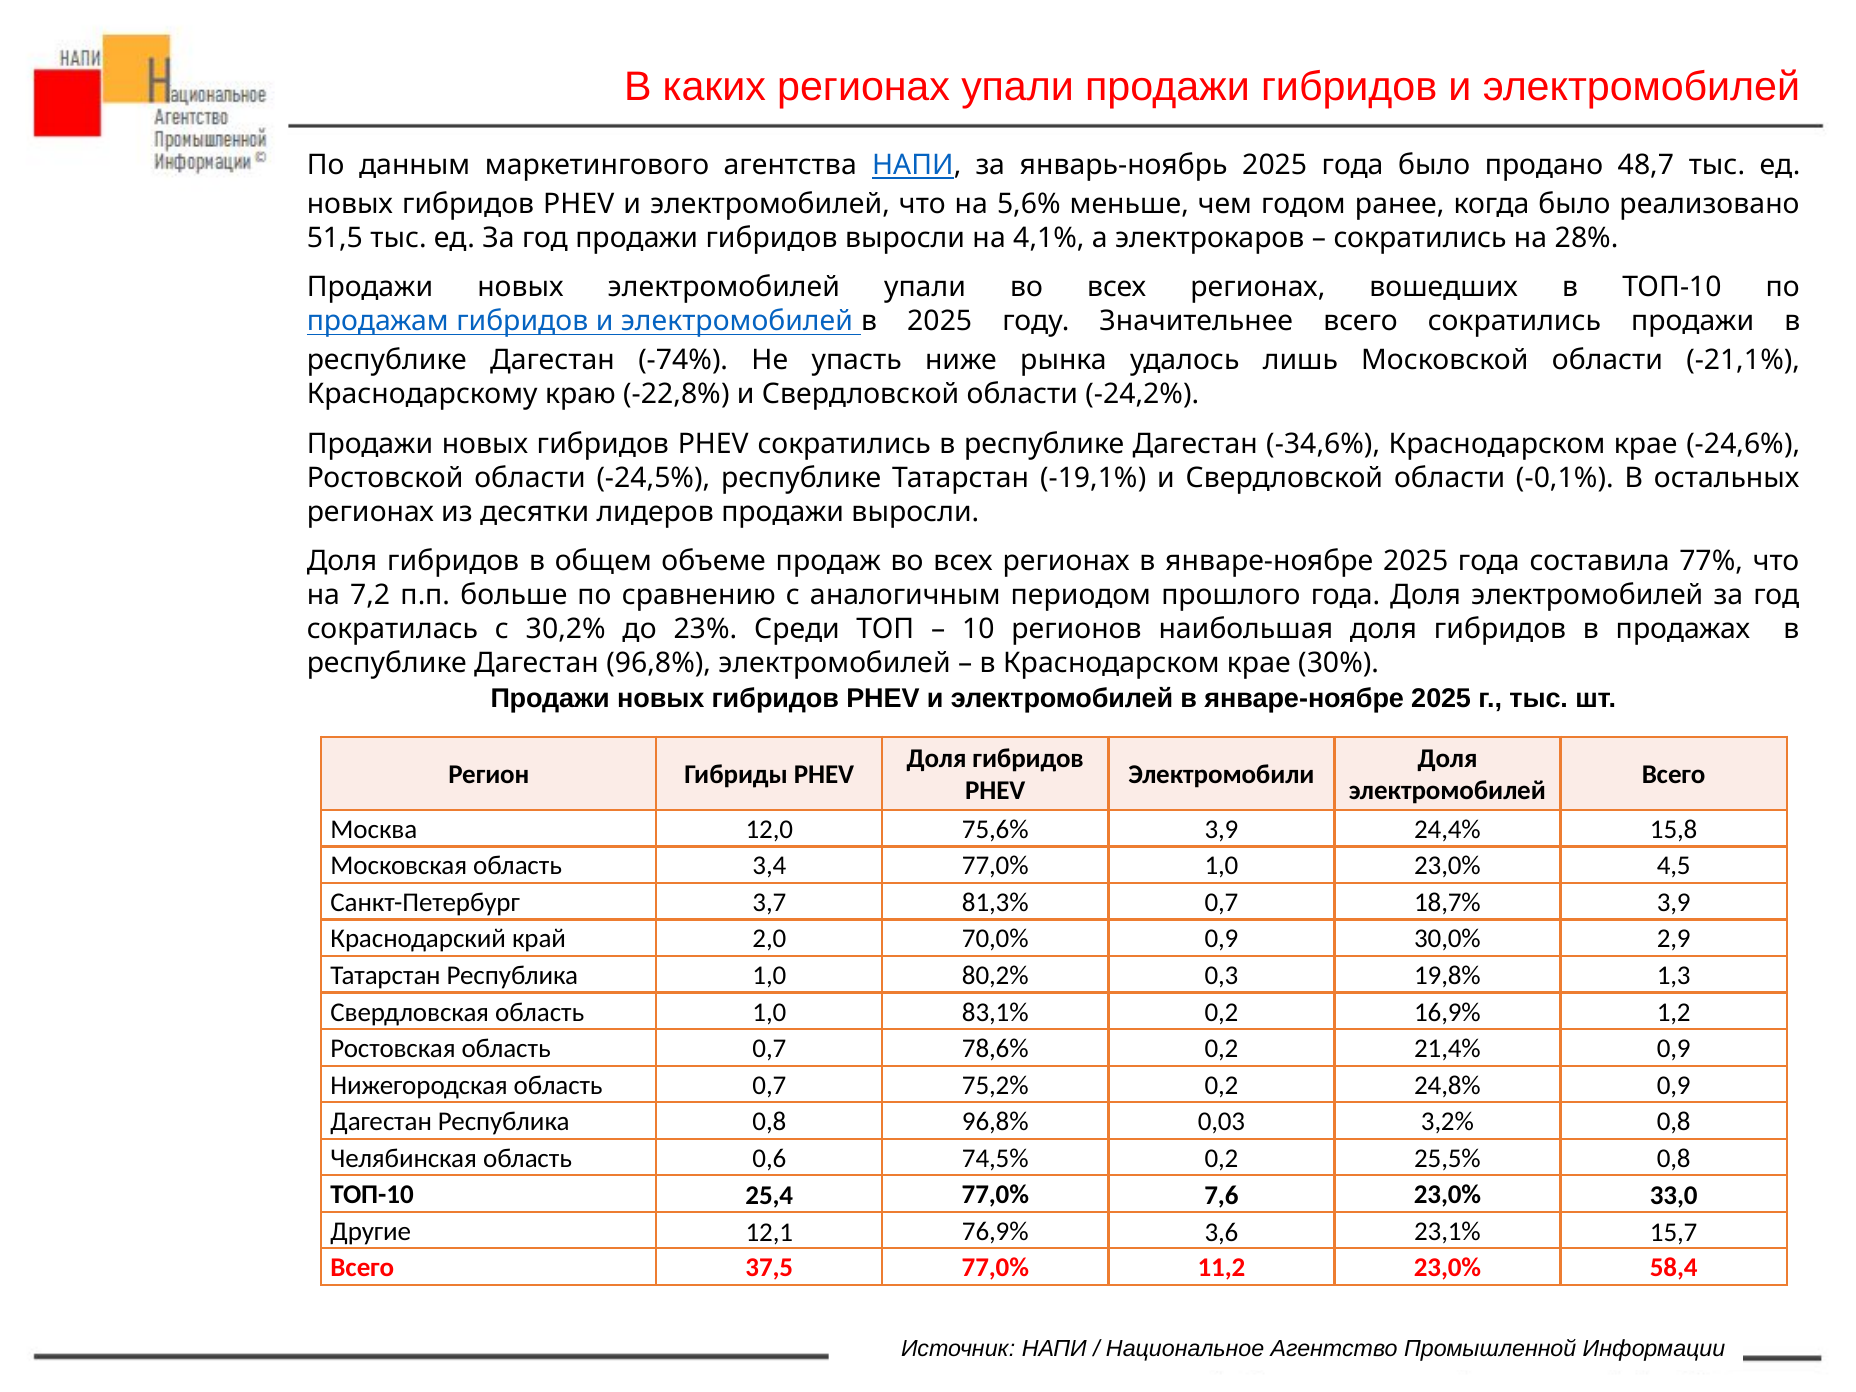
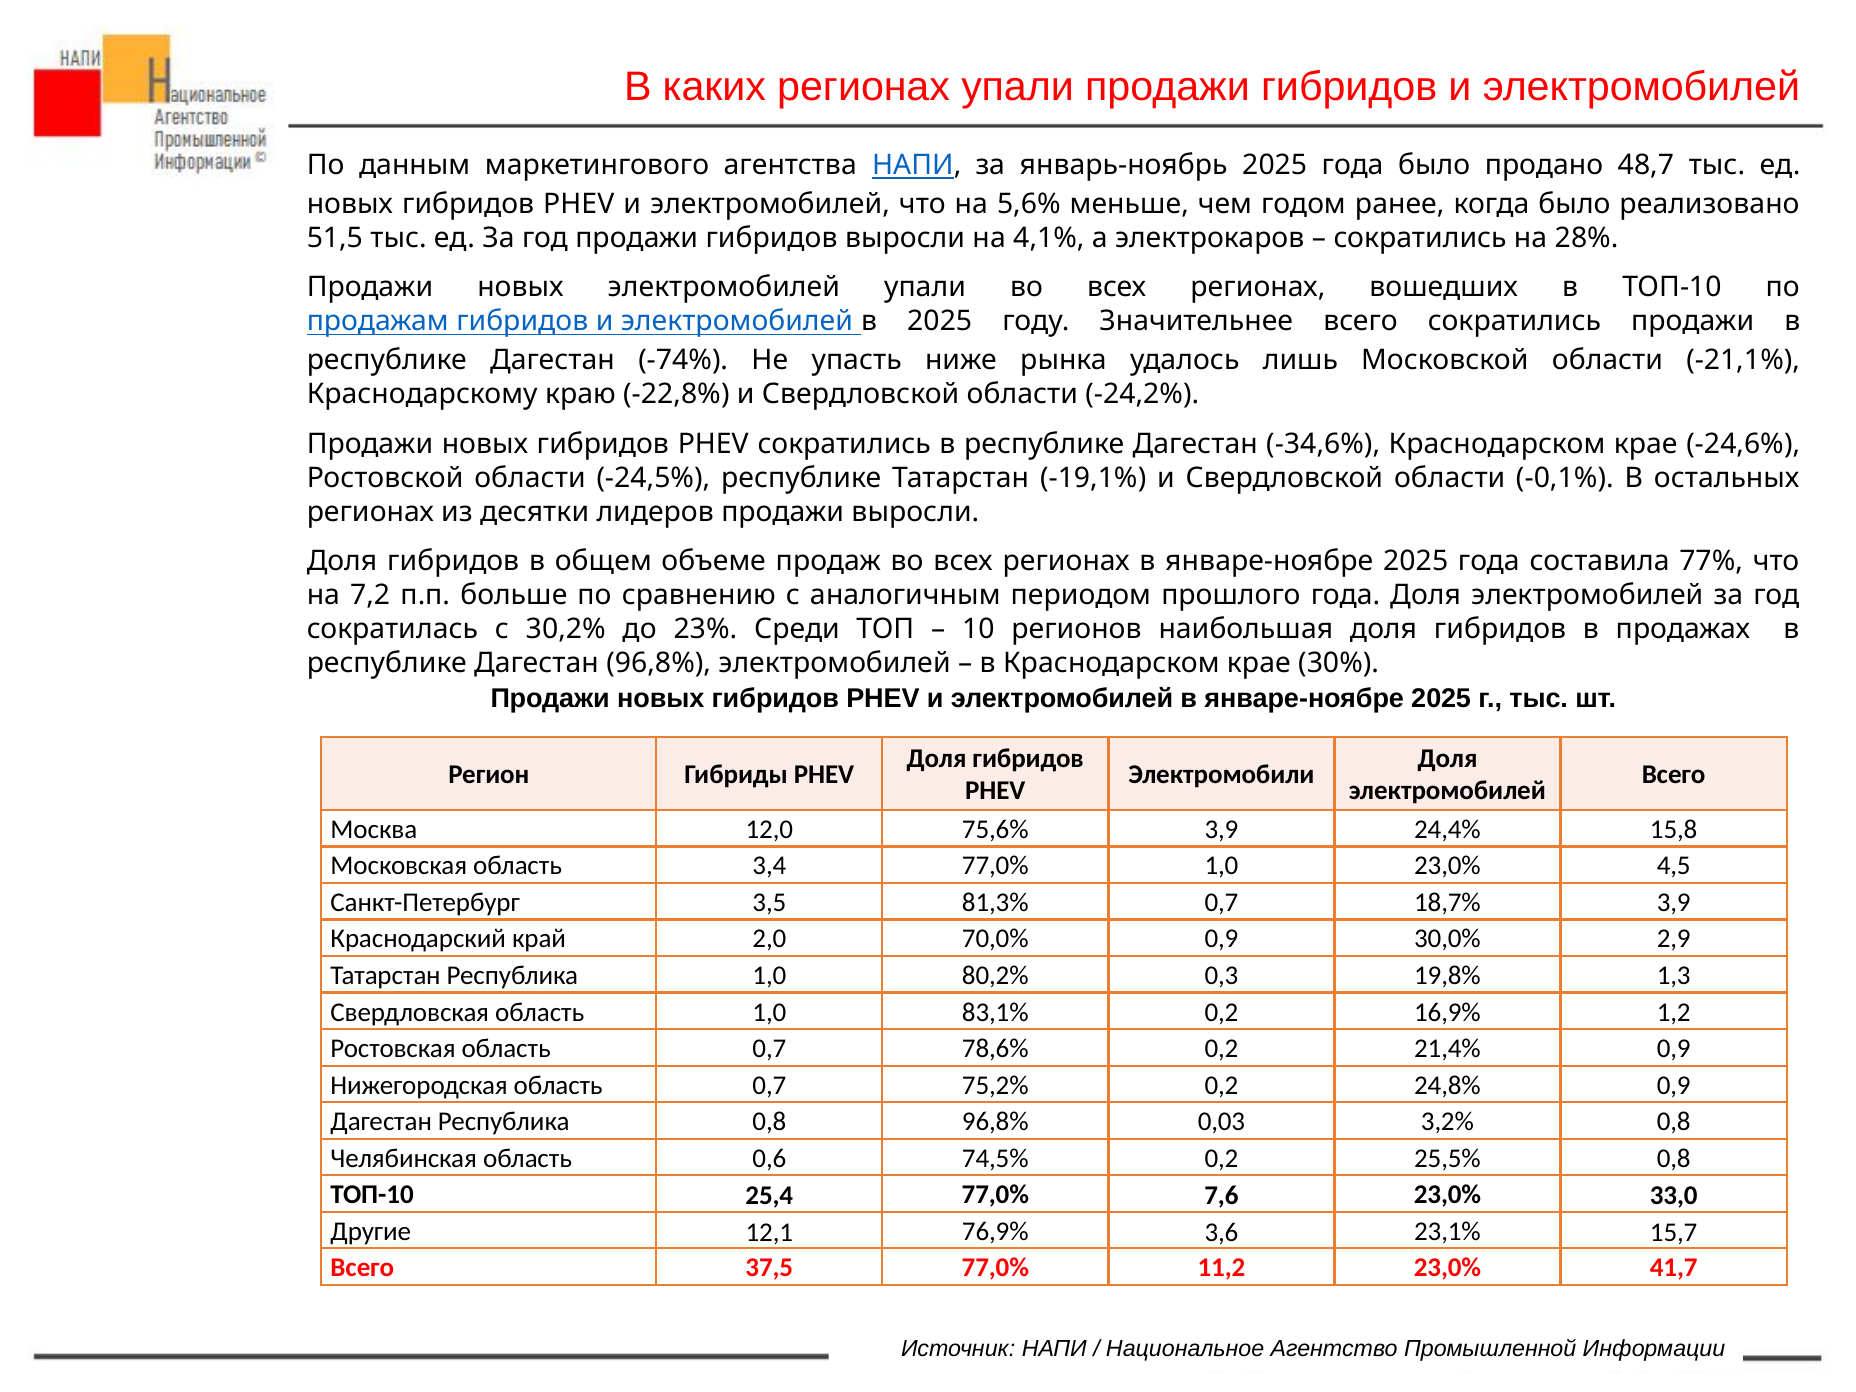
3,7: 3,7 -> 3,5 (769, 902)
58,4: 58,4 -> 41,7 (1674, 1268)
